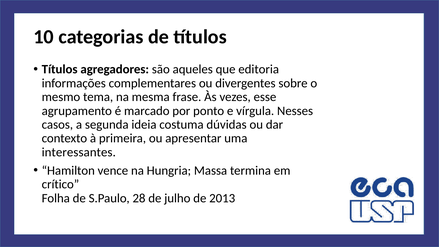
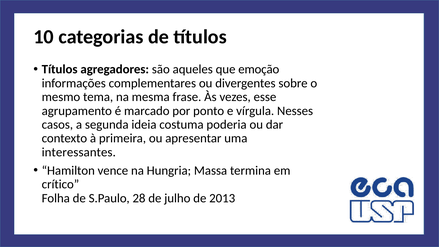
editoria: editoria -> emoção (259, 69)
dúvidas: dúvidas -> poderia (227, 125)
